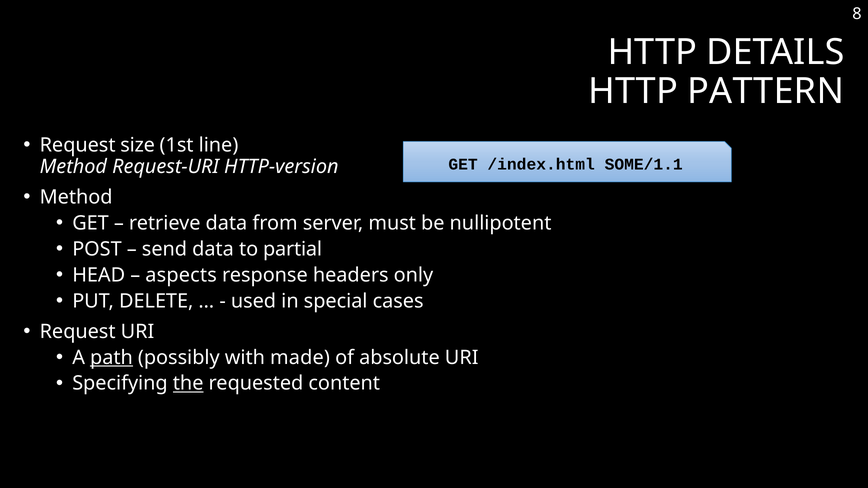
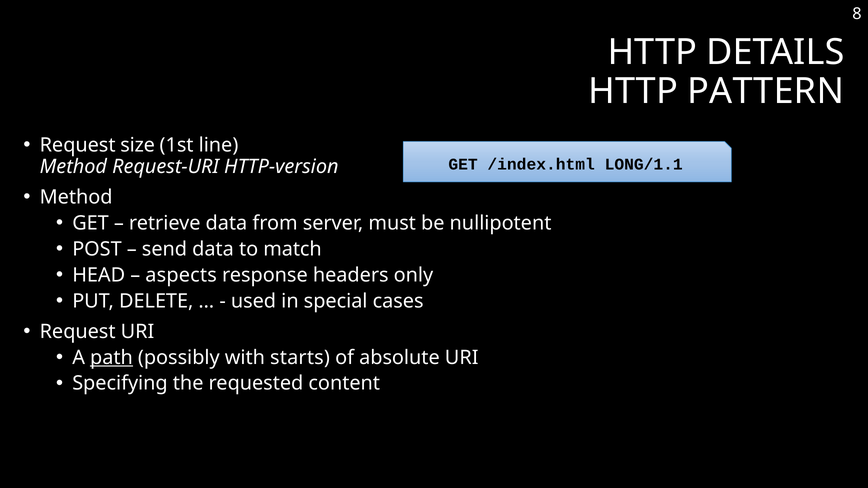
SOME/1.1: SOME/1.1 -> LONG/1.1 (644, 165)
partial: partial -> match (293, 249)
made: made -> starts (300, 358)
the underline: present -> none (188, 384)
